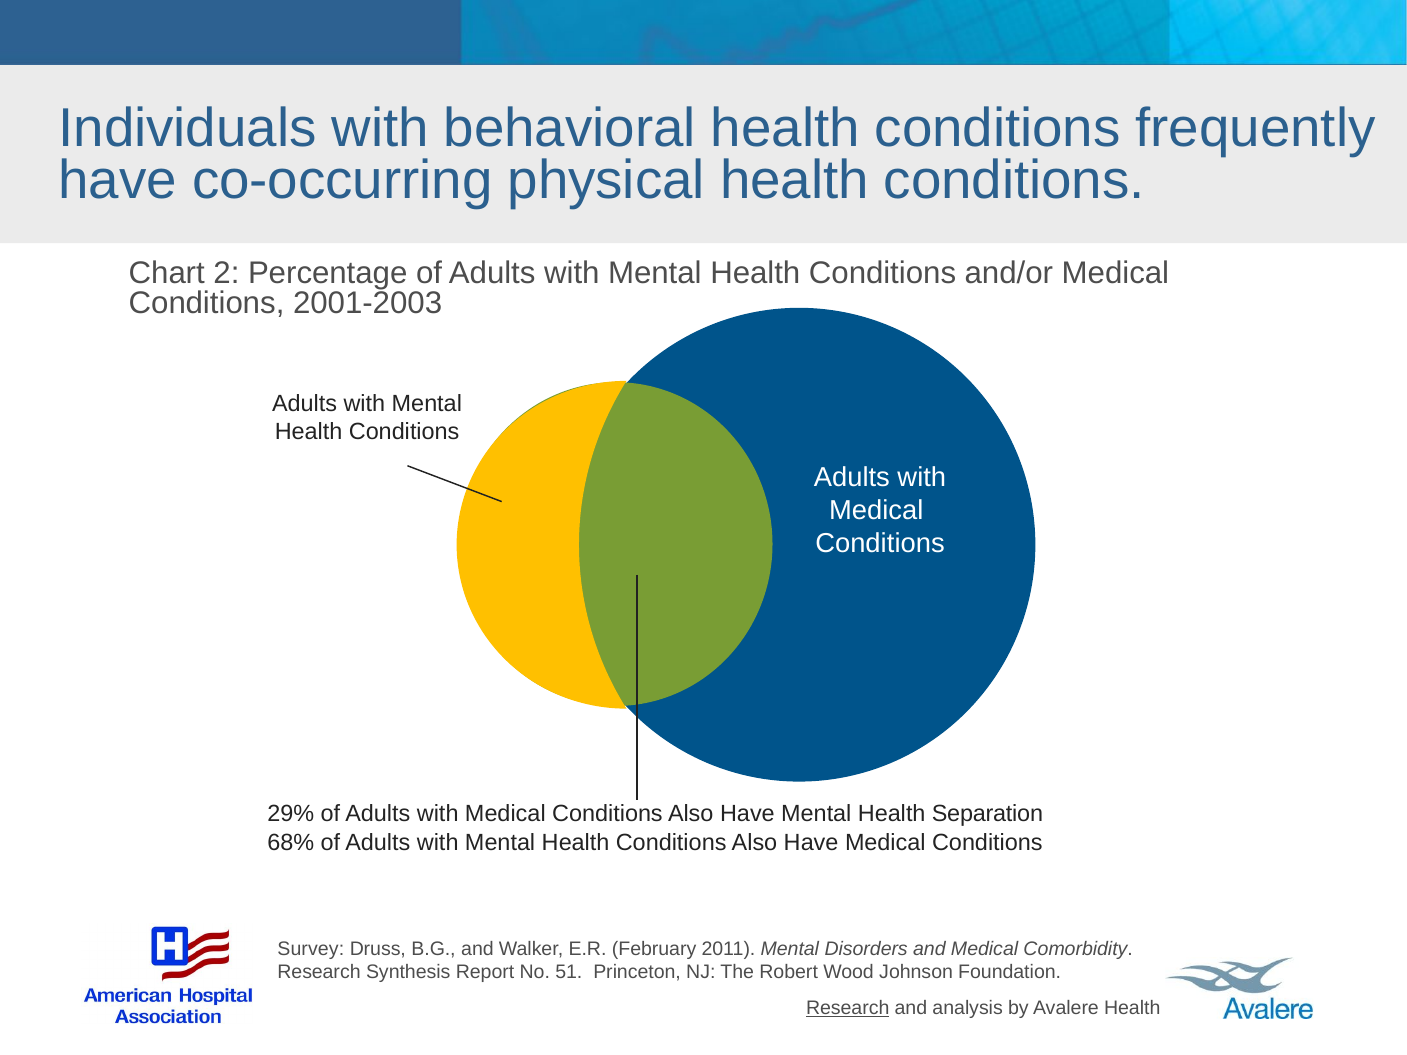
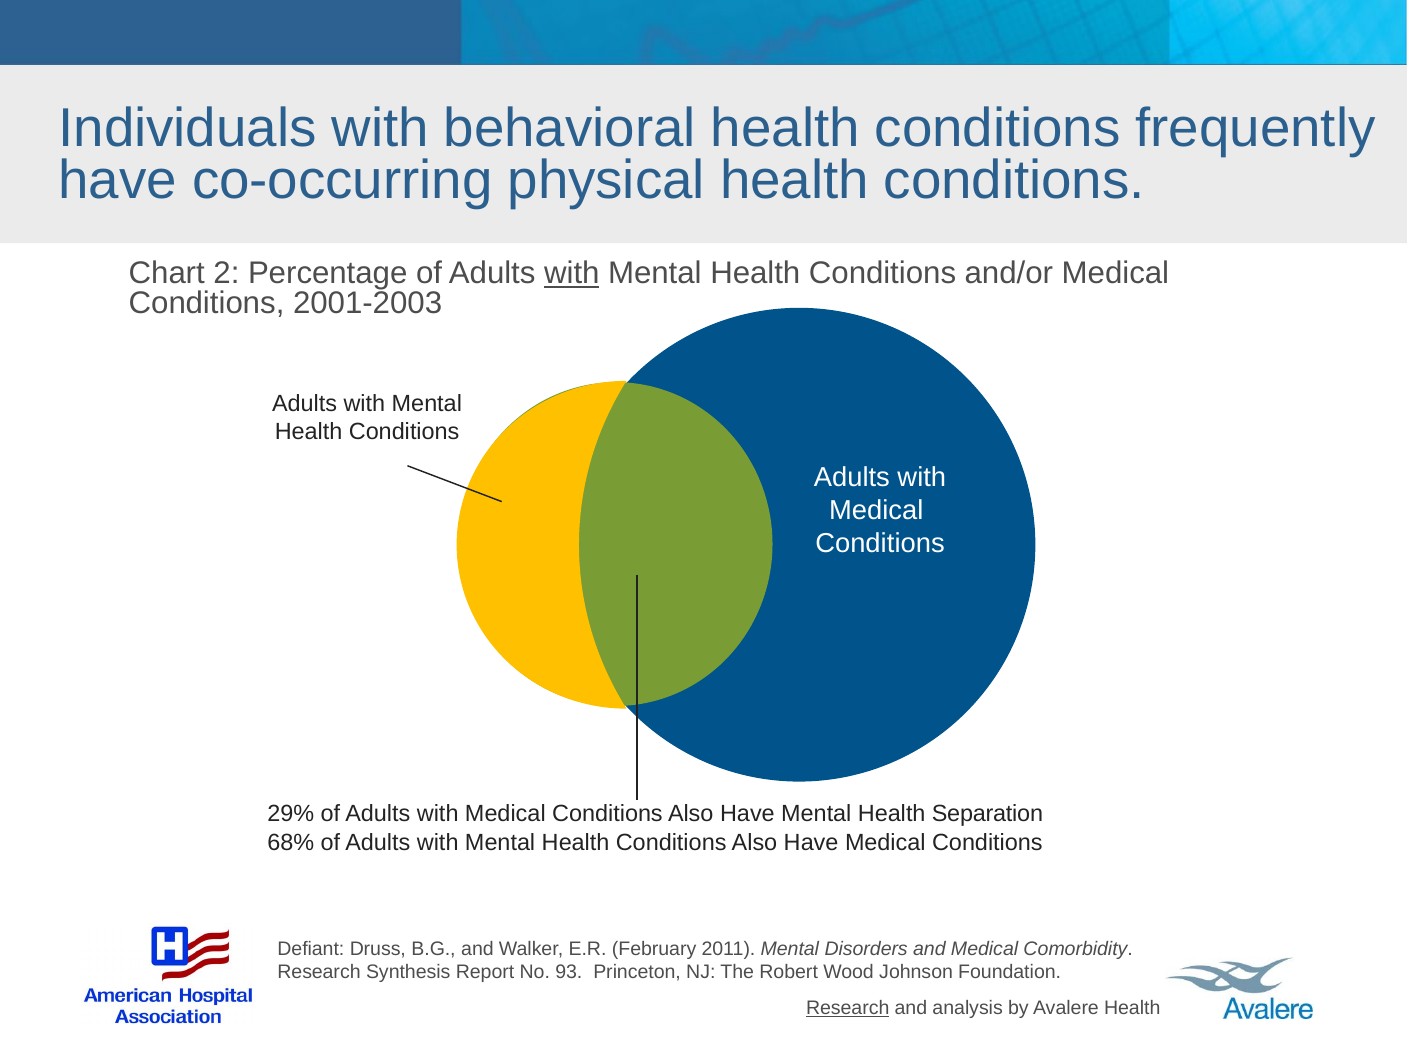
with underline: none -> present (572, 274)
Survey: Survey -> Defiant (311, 949)
51: 51 -> 93 (569, 973)
